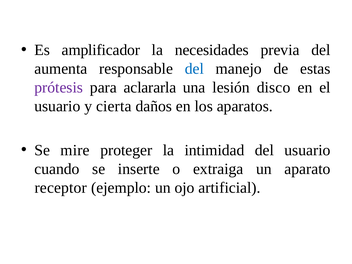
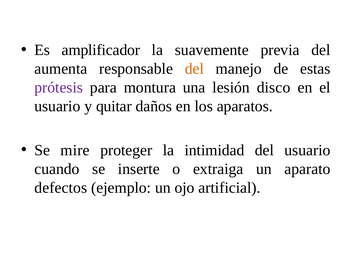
necesidades: necesidades -> suavemente (212, 50)
del colour: blue -> orange (194, 69)
aclararla: aclararla -> montura (150, 88)
cierta: cierta -> quitar (114, 106)
receptor: receptor -> defectos (61, 188)
